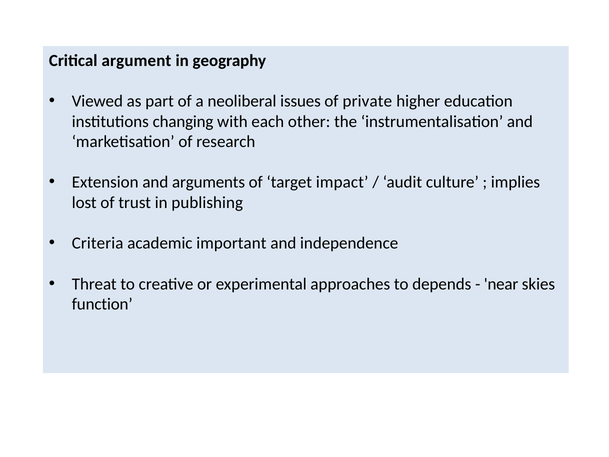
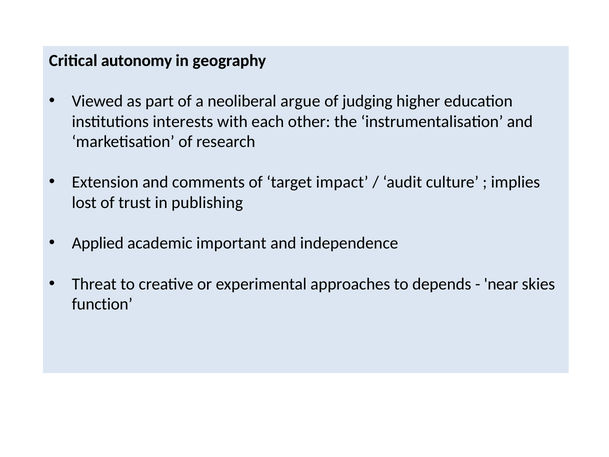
argument: argument -> autonomy (137, 60)
issues: issues -> argue (300, 101)
private: private -> judging (367, 101)
changing: changing -> interests (183, 121)
arguments: arguments -> comments (208, 182)
Criteria: Criteria -> Applied (98, 243)
